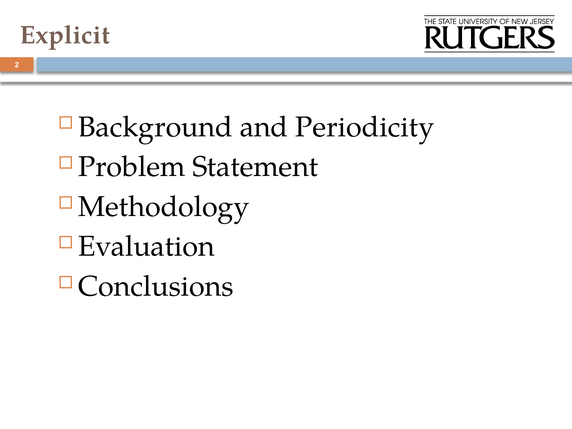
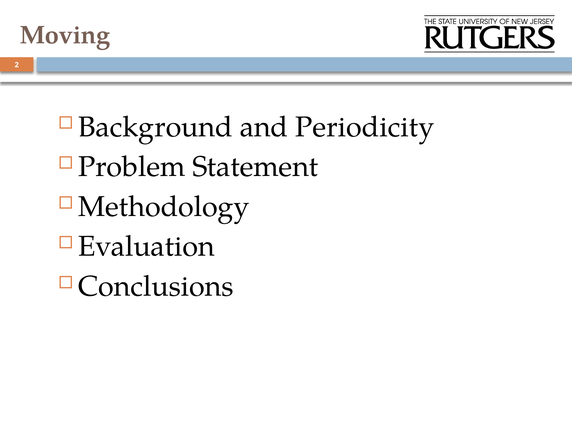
Explicit: Explicit -> Moving (65, 35)
